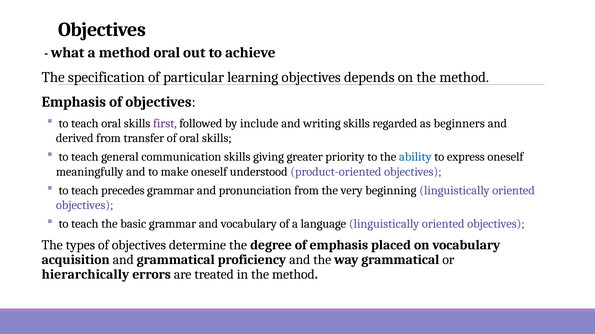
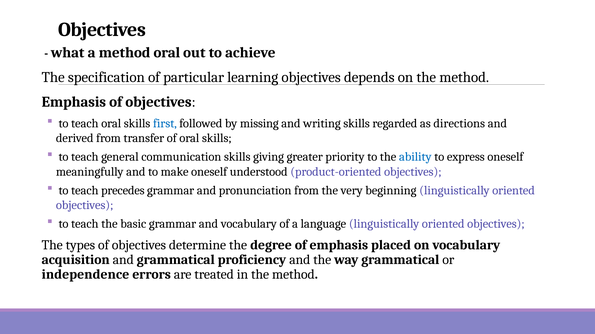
first colour: purple -> blue (165, 124)
include: include -> missing (259, 124)
beginners: beginners -> directions (459, 124)
hierarchically: hierarchically -> independence (85, 275)
